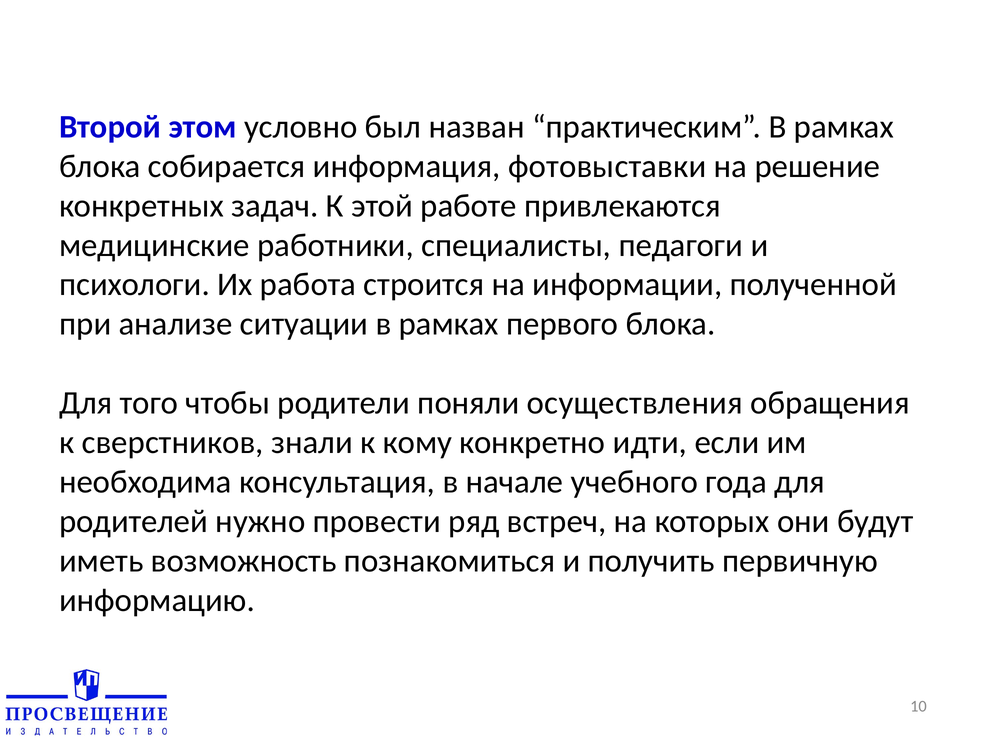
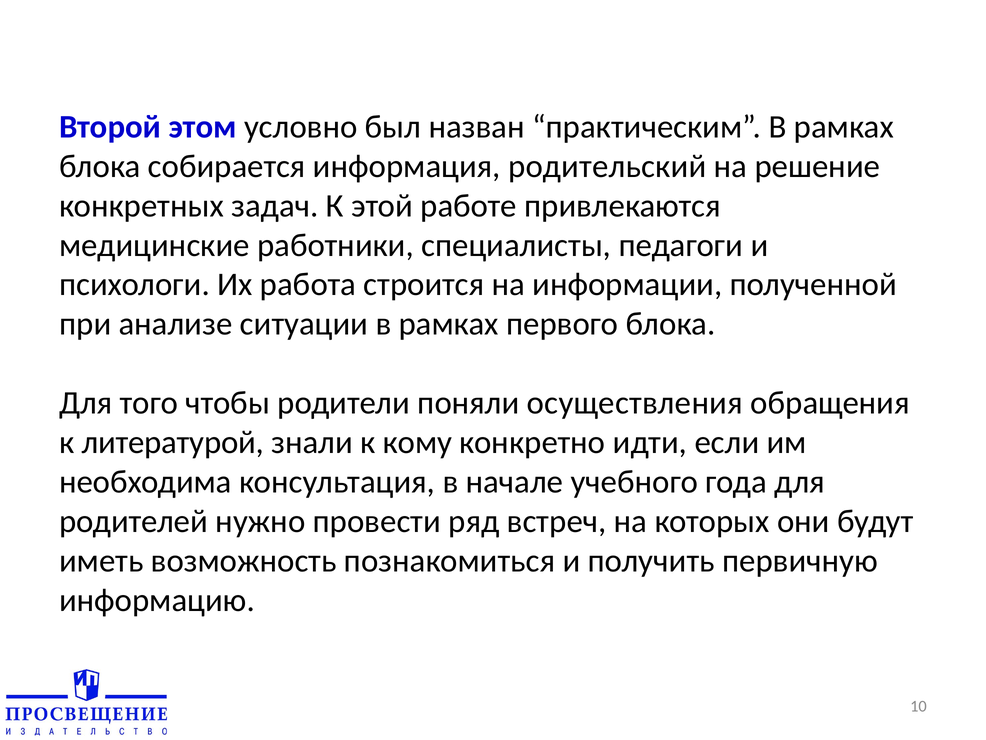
фотовыставки: фотовыставки -> родительский (607, 166)
сверстников: сверстников -> литературой (173, 442)
